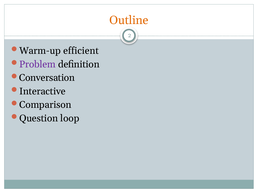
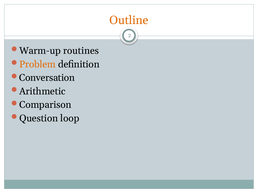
efficient: efficient -> routines (81, 51)
Problem colour: purple -> orange (37, 64)
Interactive: Interactive -> Arithmetic (42, 92)
